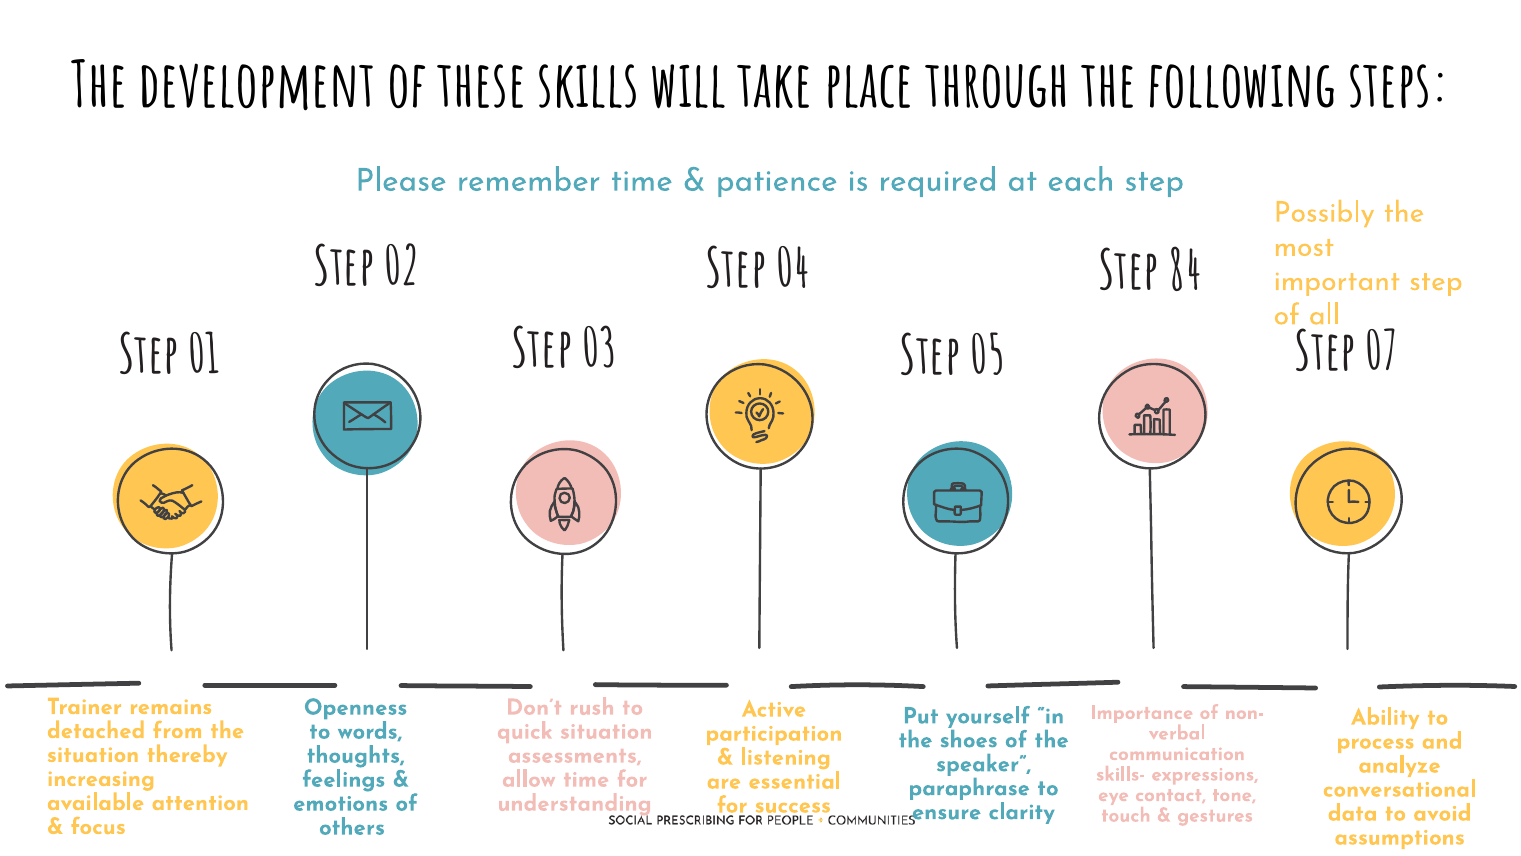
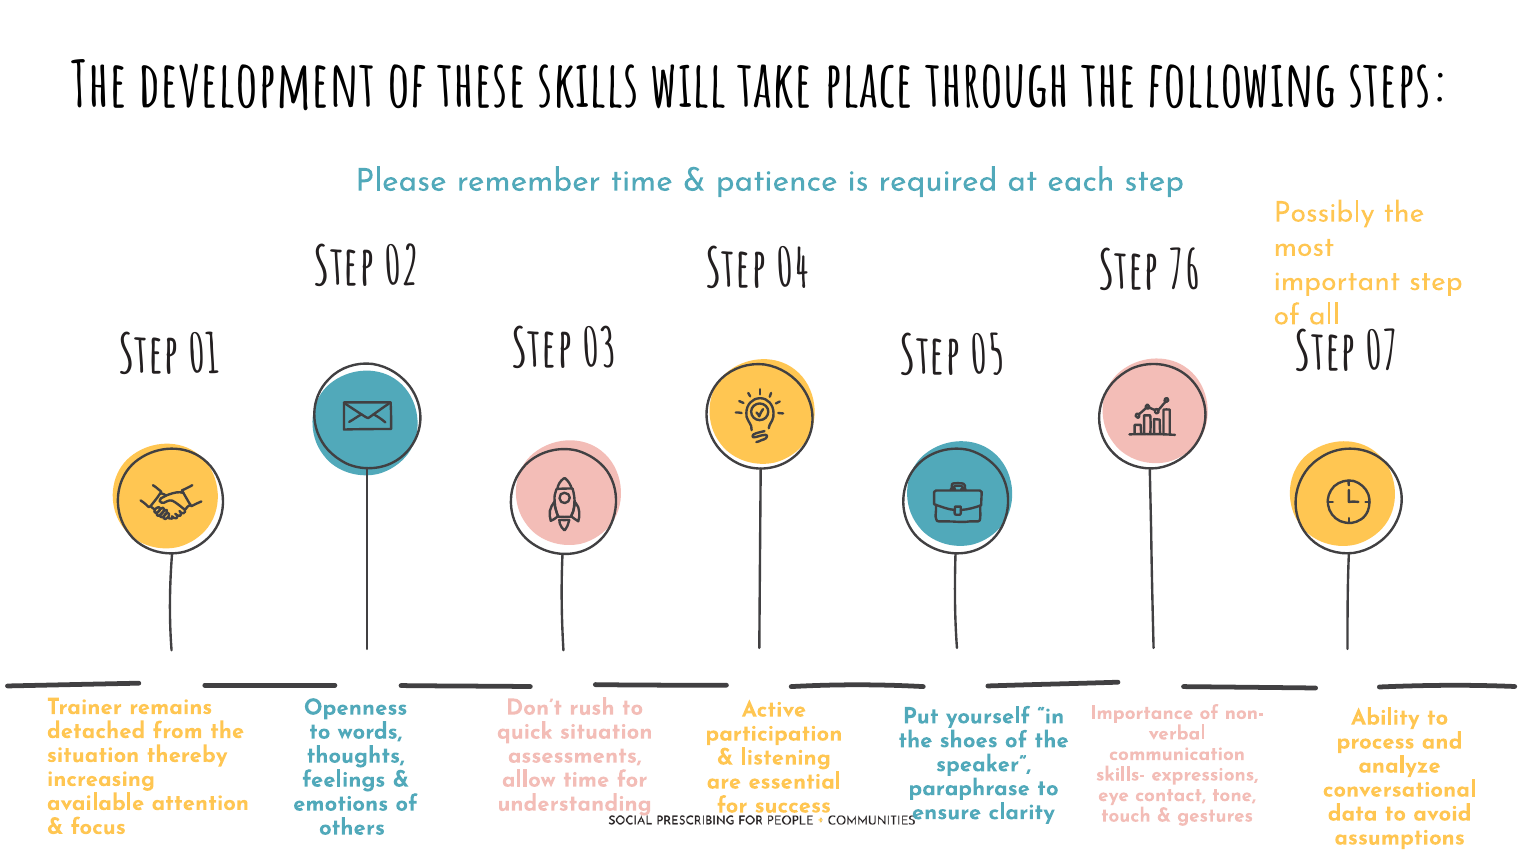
84: 84 -> 76 (1185, 272)
